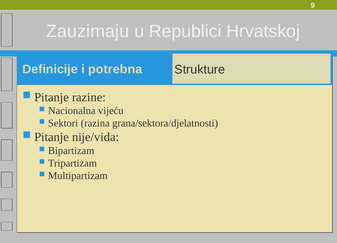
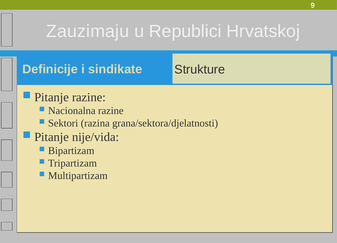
potrebna: potrebna -> sindikate (115, 69)
Nacionalna vijeću: vijeću -> razine (111, 111)
